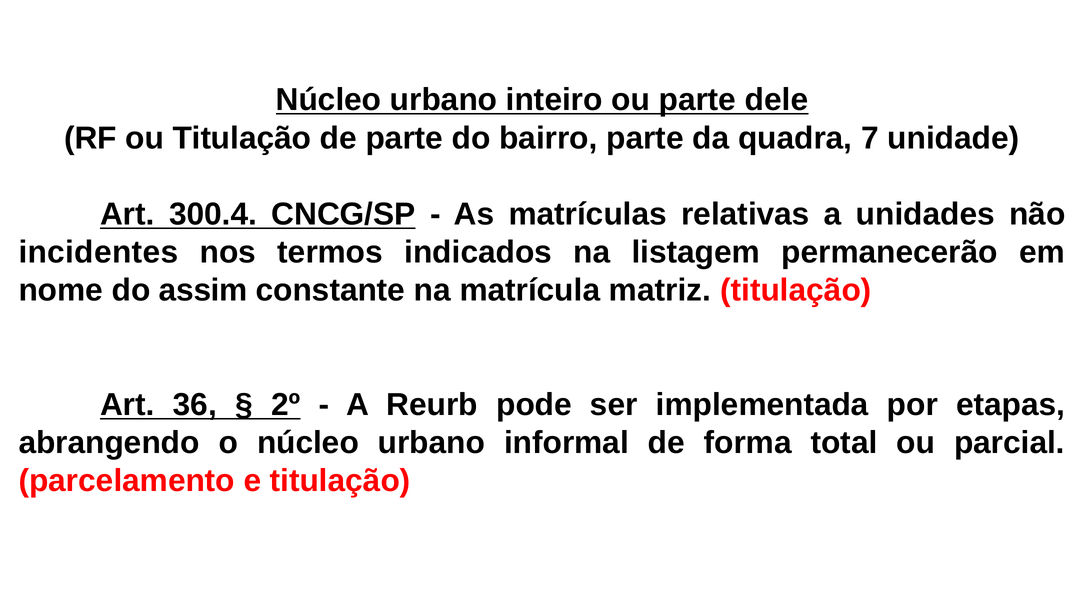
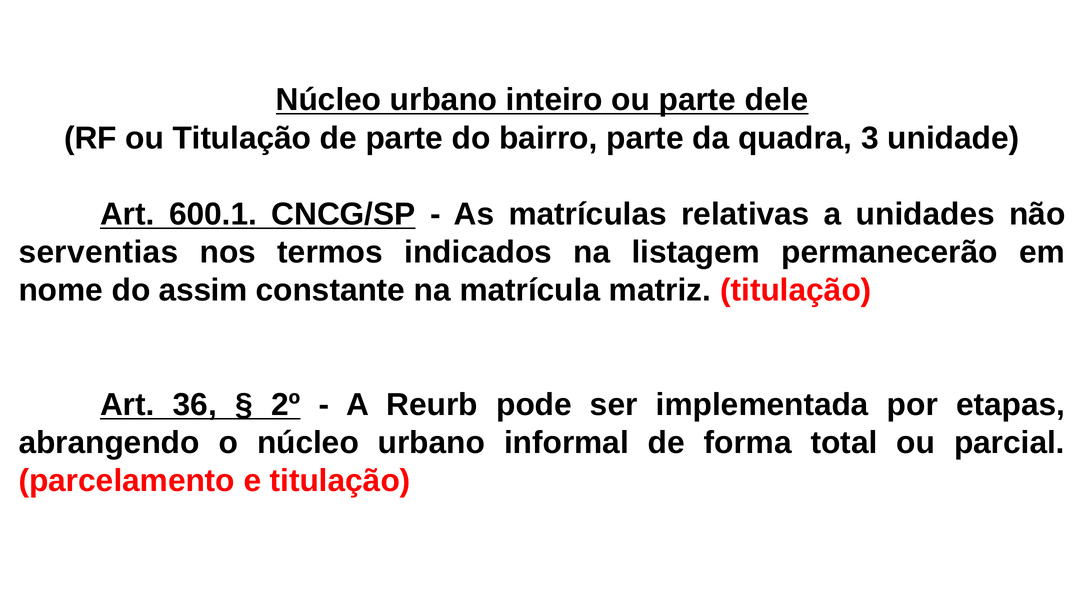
7: 7 -> 3 (870, 138)
300.4: 300.4 -> 600.1 (213, 214)
incidentes: incidentes -> serventias (98, 252)
